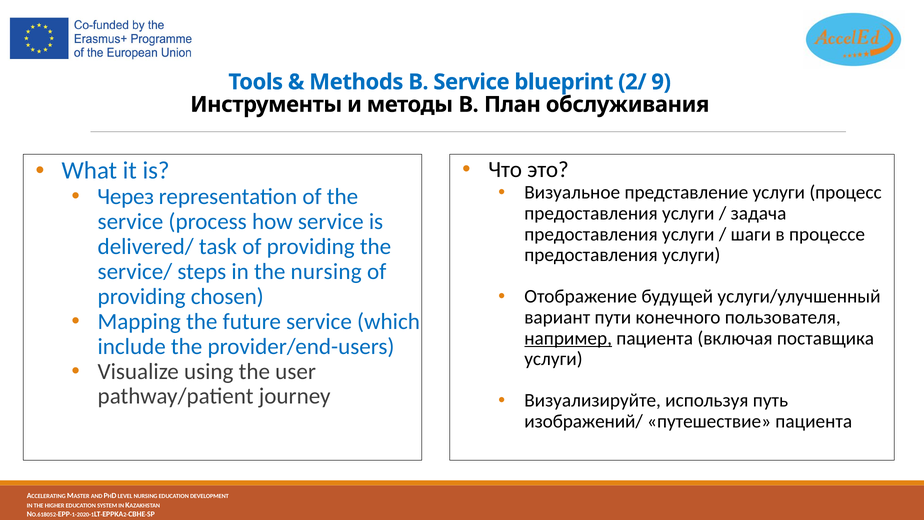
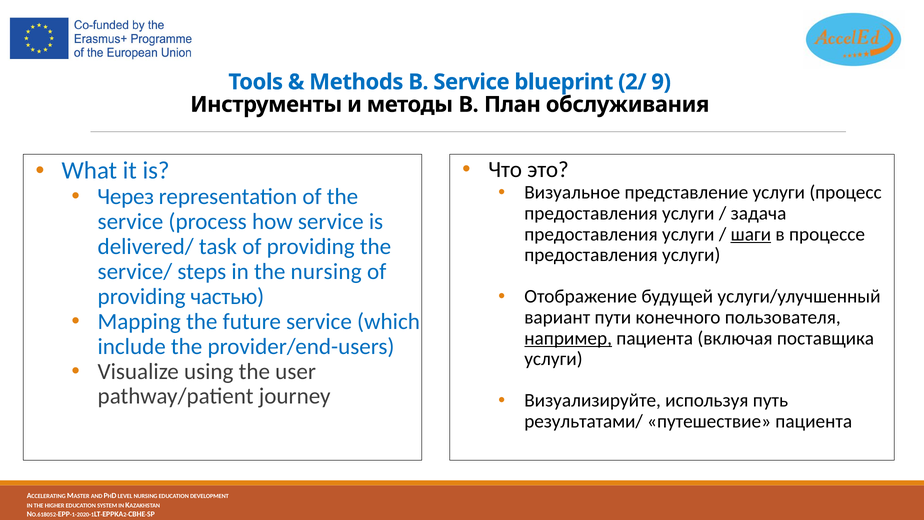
шаги underline: none -> present (751, 234)
chosen: chosen -> частью (227, 296)
изображений/: изображений/ -> результатами/ (584, 421)
